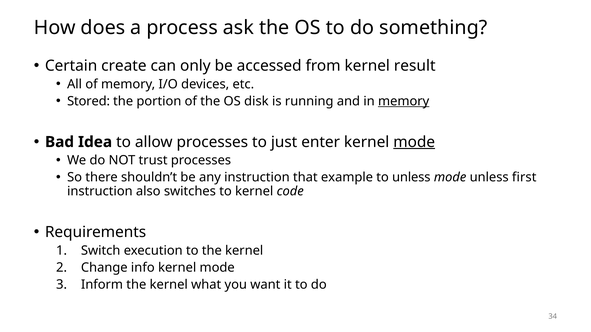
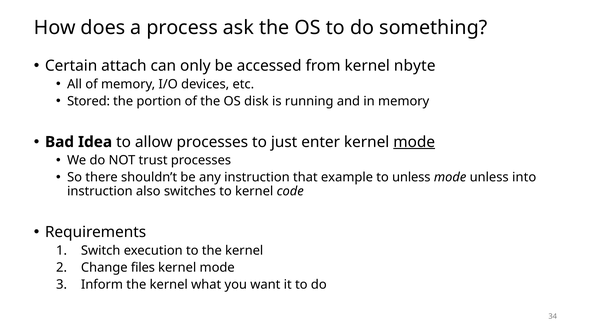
create: create -> attach (124, 66)
result: result -> nbyte (415, 66)
memory underline: present -> none (404, 101)
first: first -> into (524, 178)
info: info -> files (143, 268)
